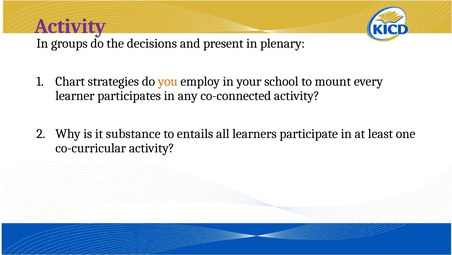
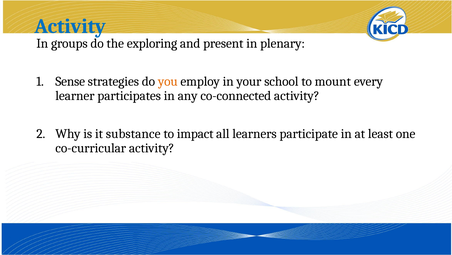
Activity colour: purple -> blue (70, 26)
decisions: decisions -> exploring (152, 43)
Chart: Chart -> Sense (70, 81)
entails: entails -> impact (195, 133)
